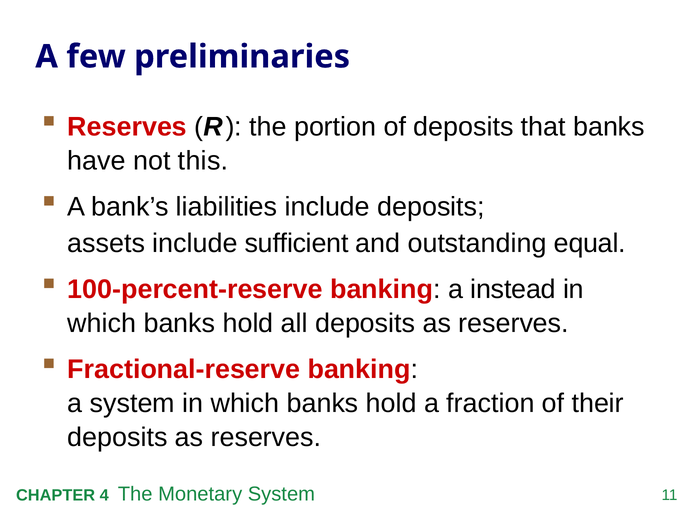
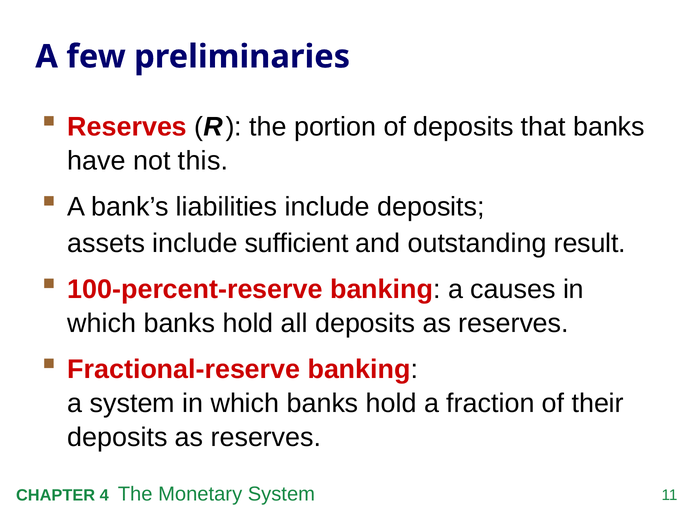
equal: equal -> result (590, 243)
instead: instead -> causes (513, 289)
